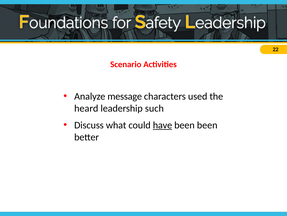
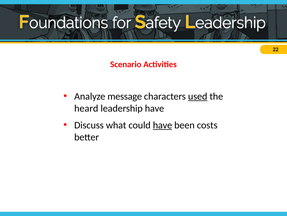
used underline: none -> present (198, 96)
leadership such: such -> have (154, 108)
been been: been -> costs (207, 125)
